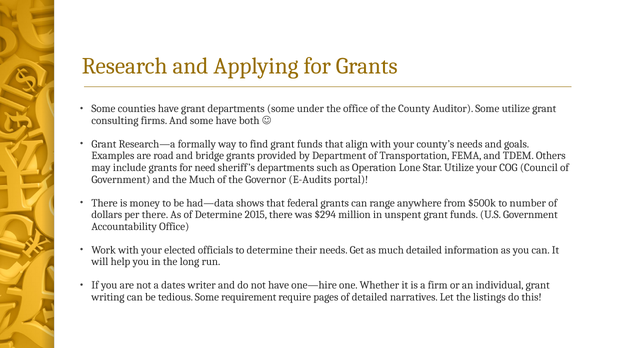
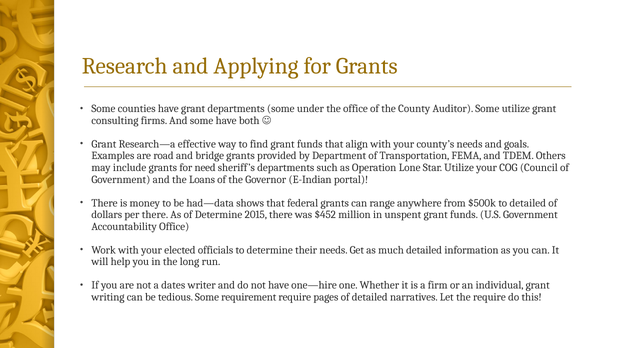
formally: formally -> effective (197, 144)
the Much: Much -> Loans (202, 179)
E-Audits: E-Audits -> E-Indian (310, 179)
to number: number -> detailed (528, 203)
$294: $294 -> $452 (325, 215)
the listings: listings -> require (489, 297)
